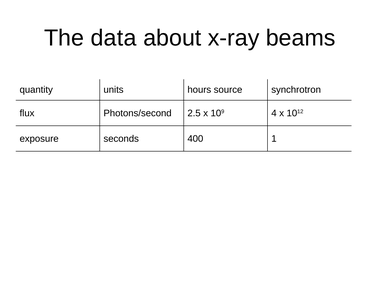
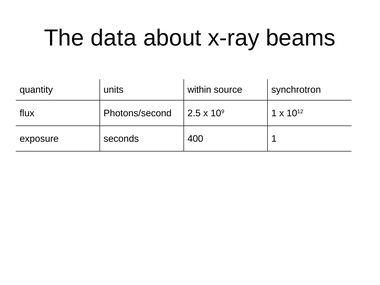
hours: hours -> within (199, 90)
109 4: 4 -> 1 (274, 113)
